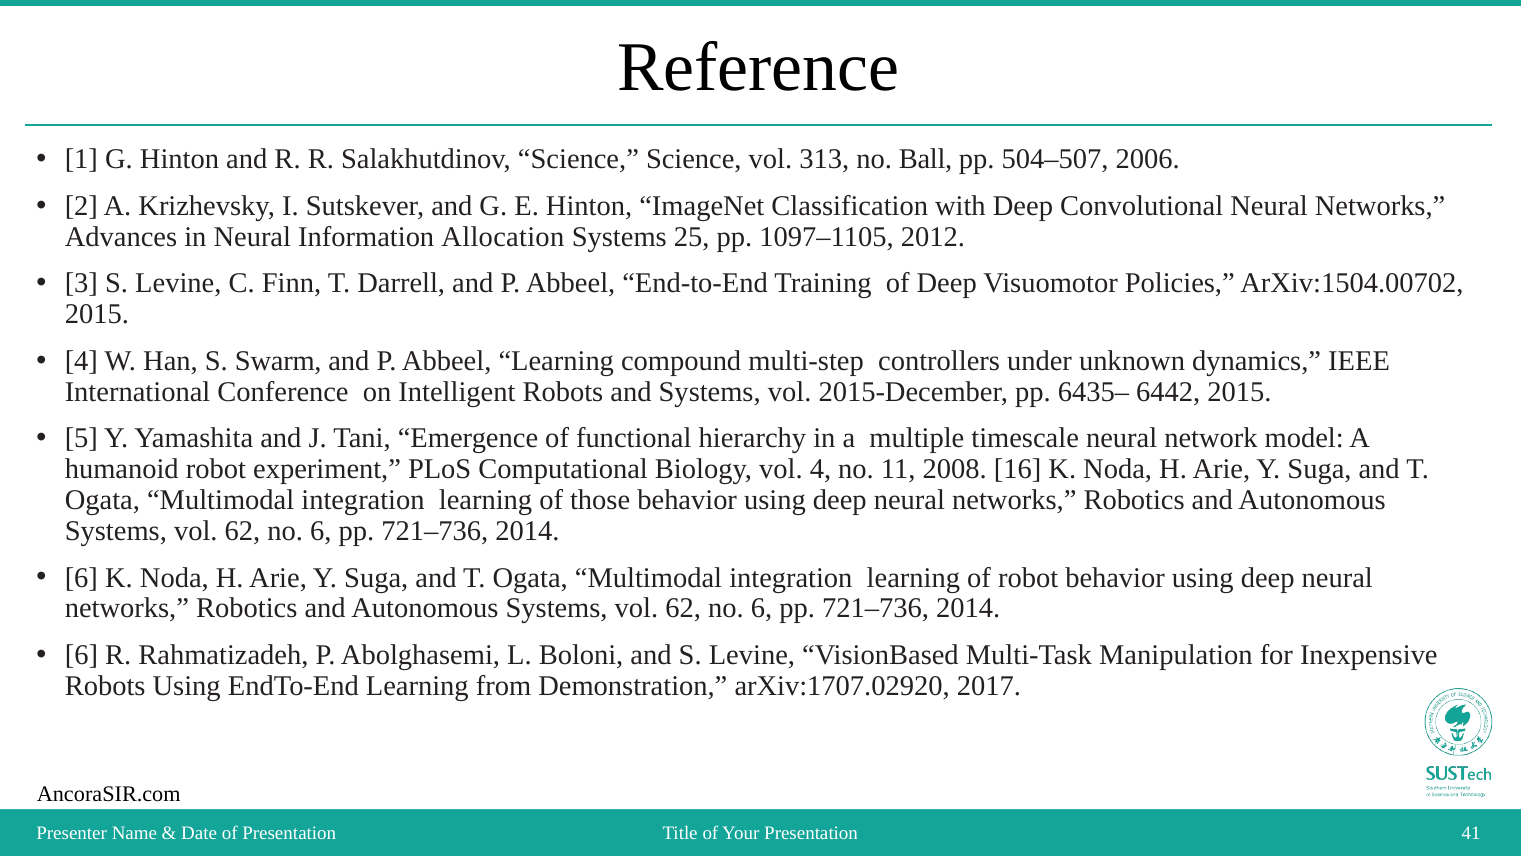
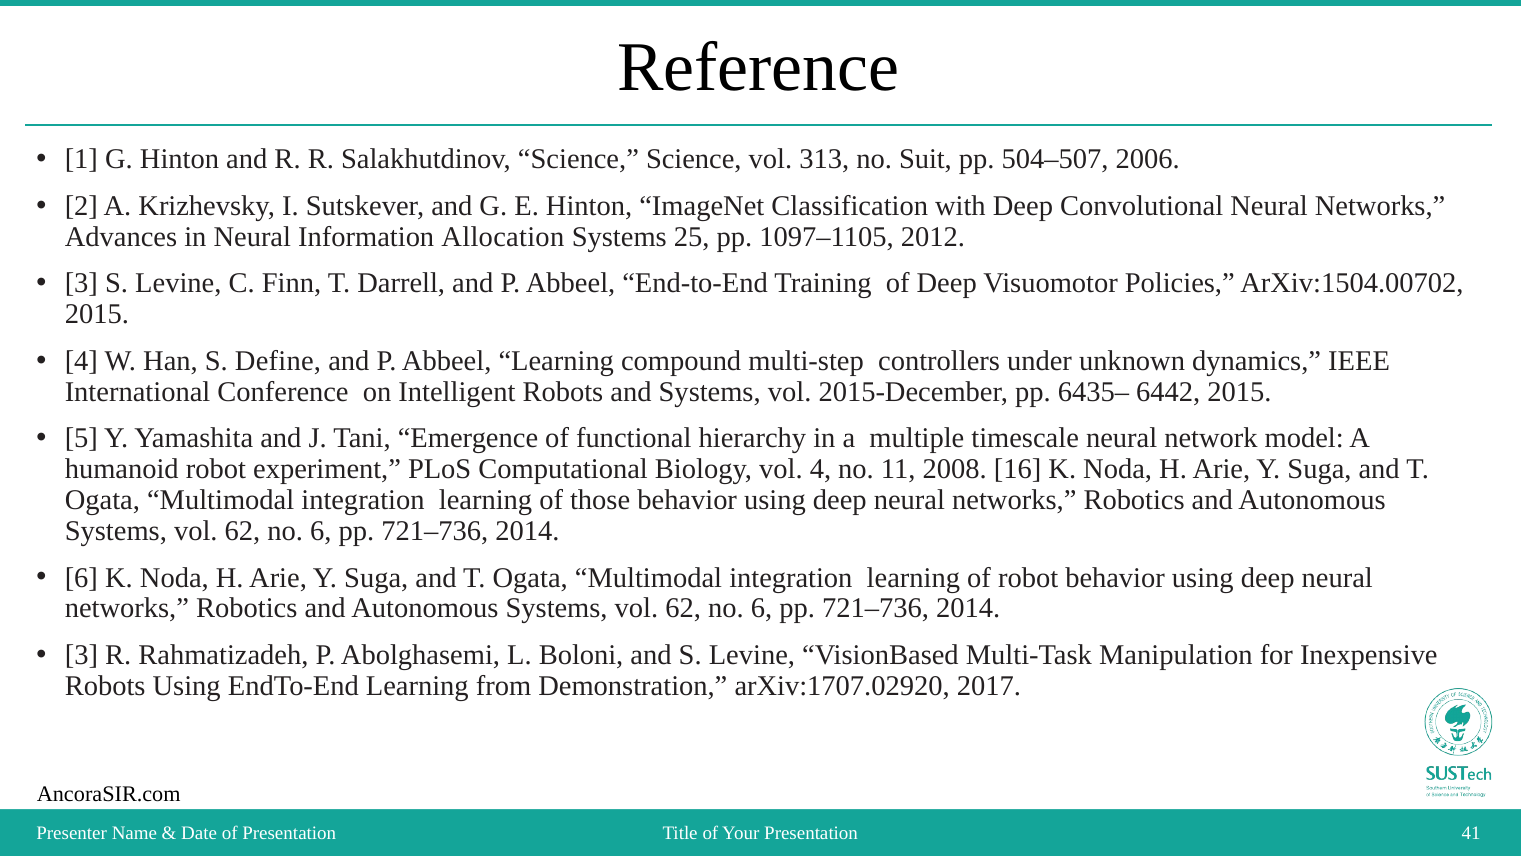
Ball: Ball -> Suit (925, 159)
Swarm: Swarm -> Define (278, 361)
6: 6 -> 3 (82, 655)
